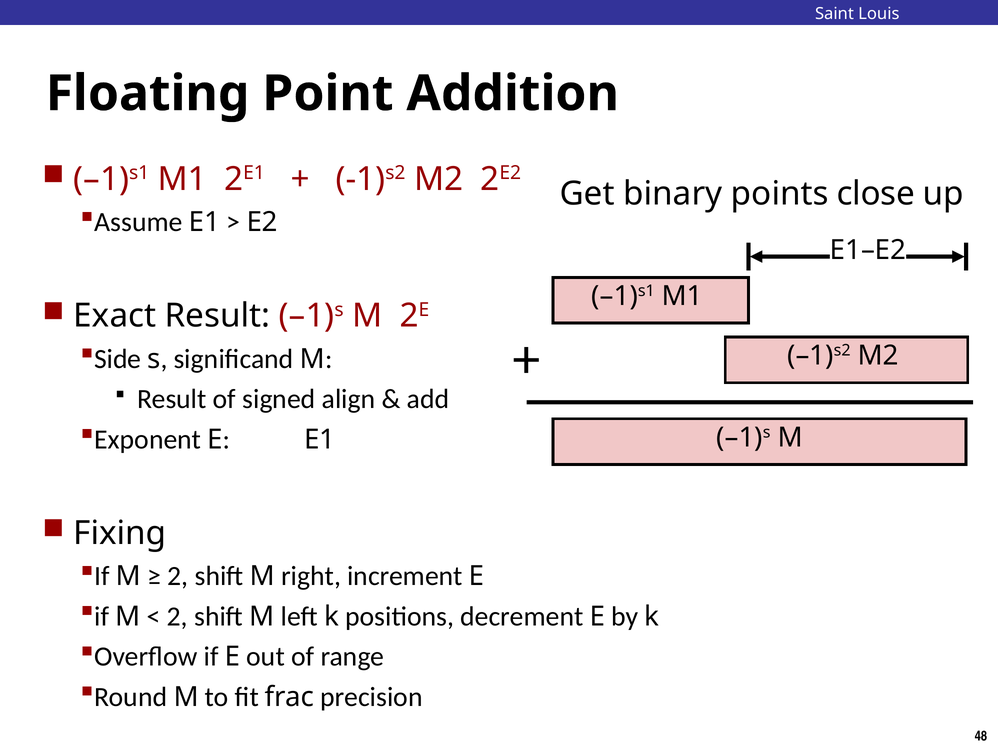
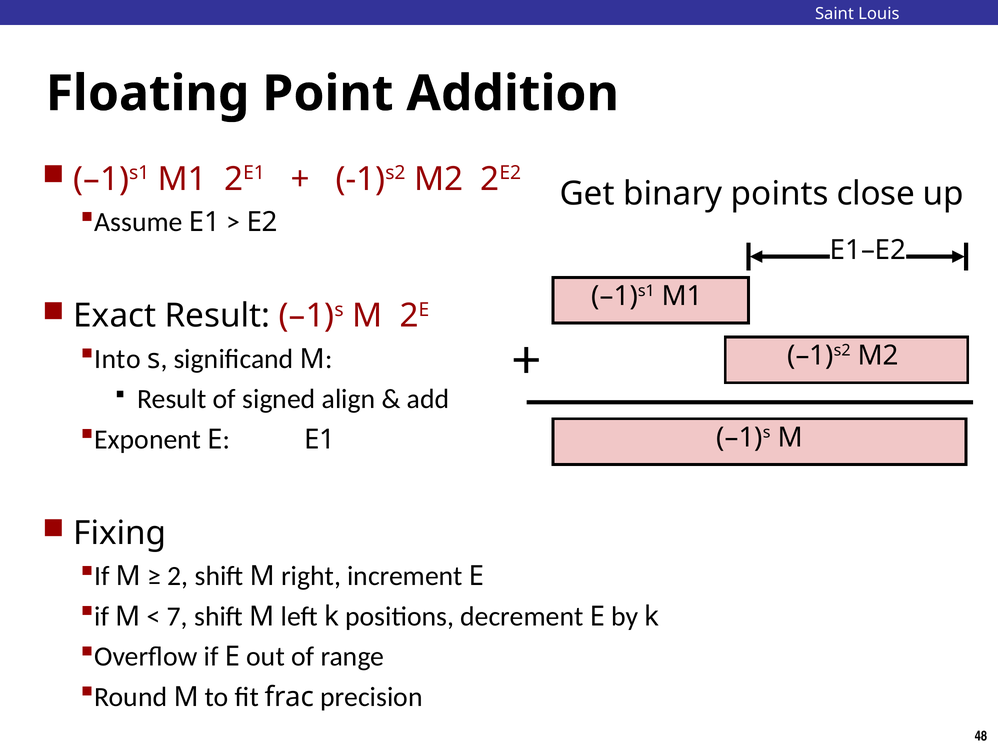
Side: Side -> Into (118, 359)
2: 2 -> 7 (177, 616)
